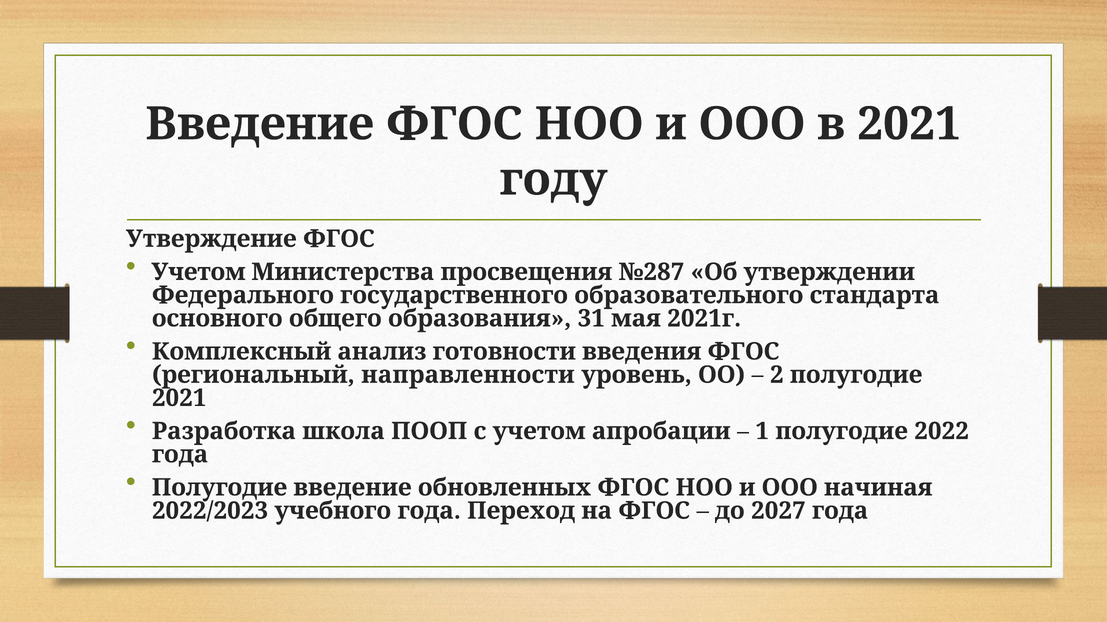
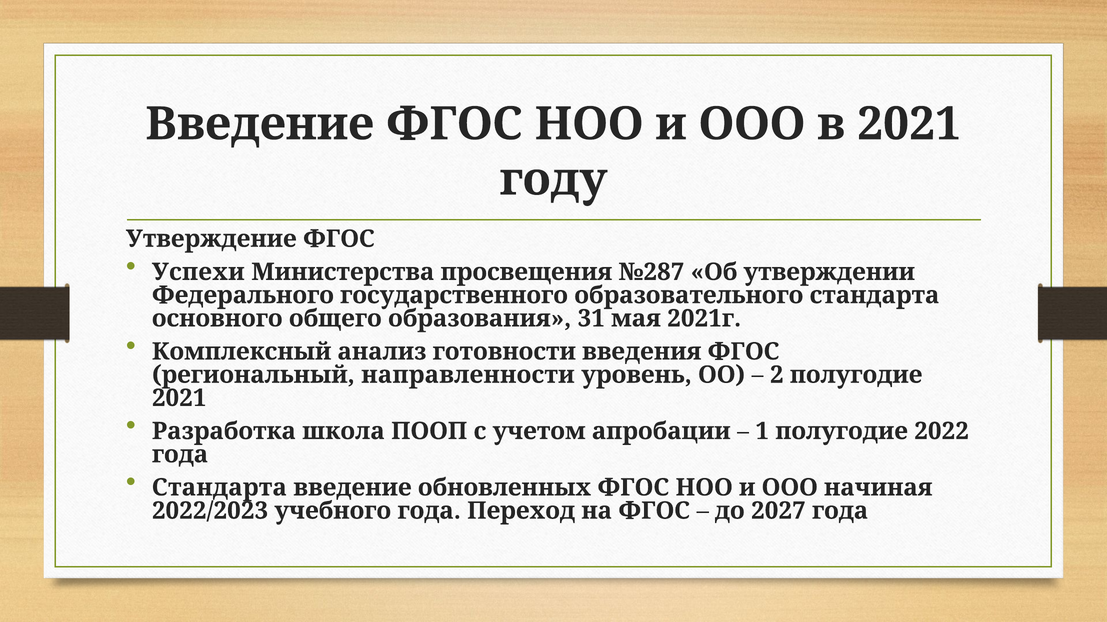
Учетом: Учетом -> Успехи (198, 272)
Полугодие: Полугодие -> Стандарта (219, 488)
